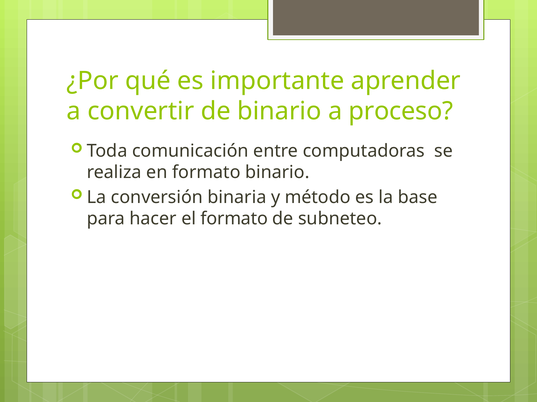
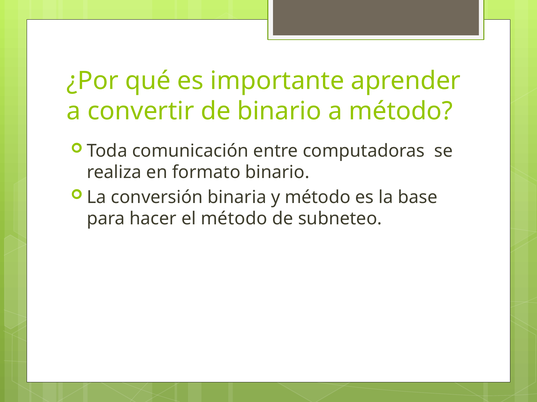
a proceso: proceso -> método (401, 111)
el formato: formato -> método (234, 219)
